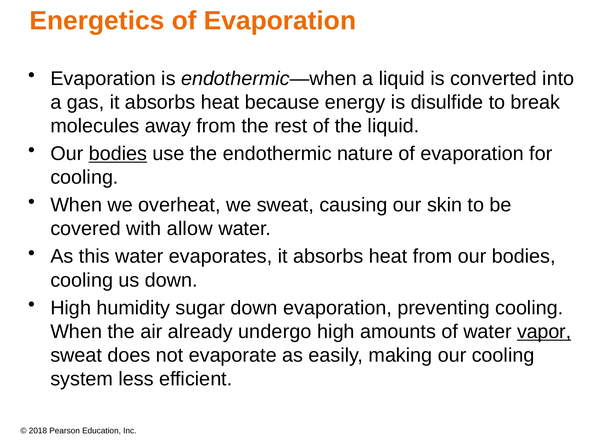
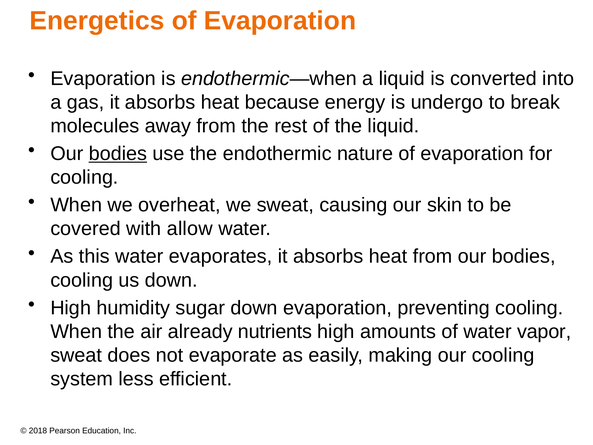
disulfide: disulfide -> undergo (447, 102)
undergo: undergo -> nutrients (275, 331)
vapor underline: present -> none (544, 331)
